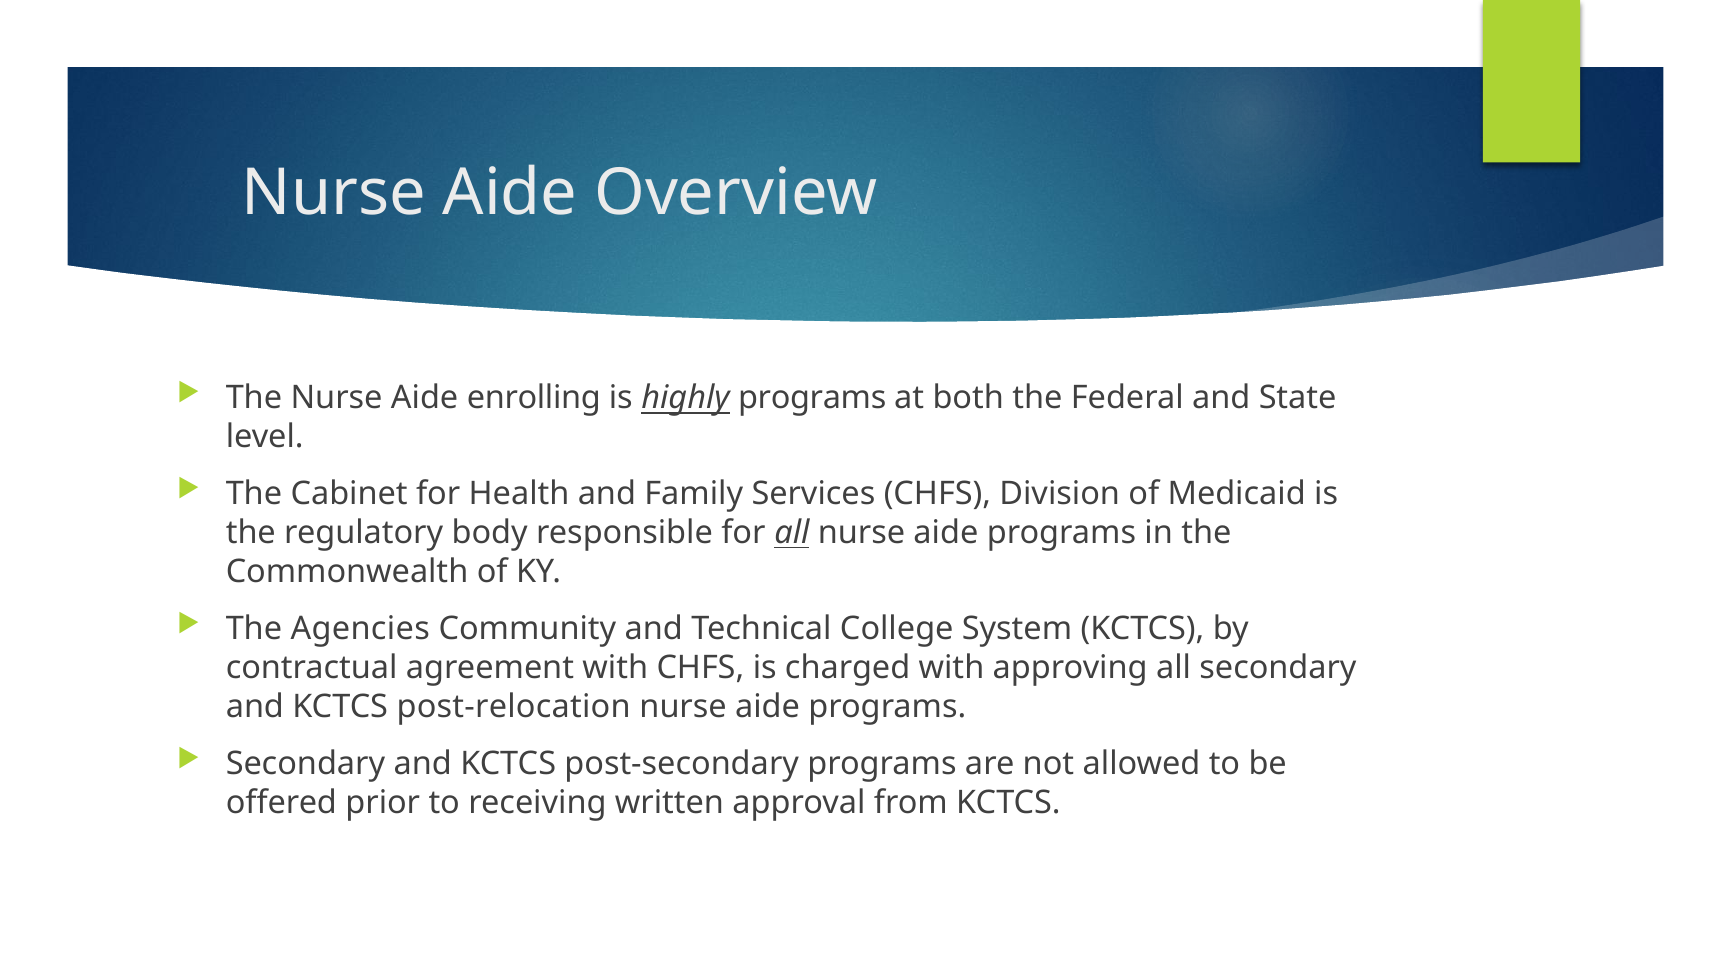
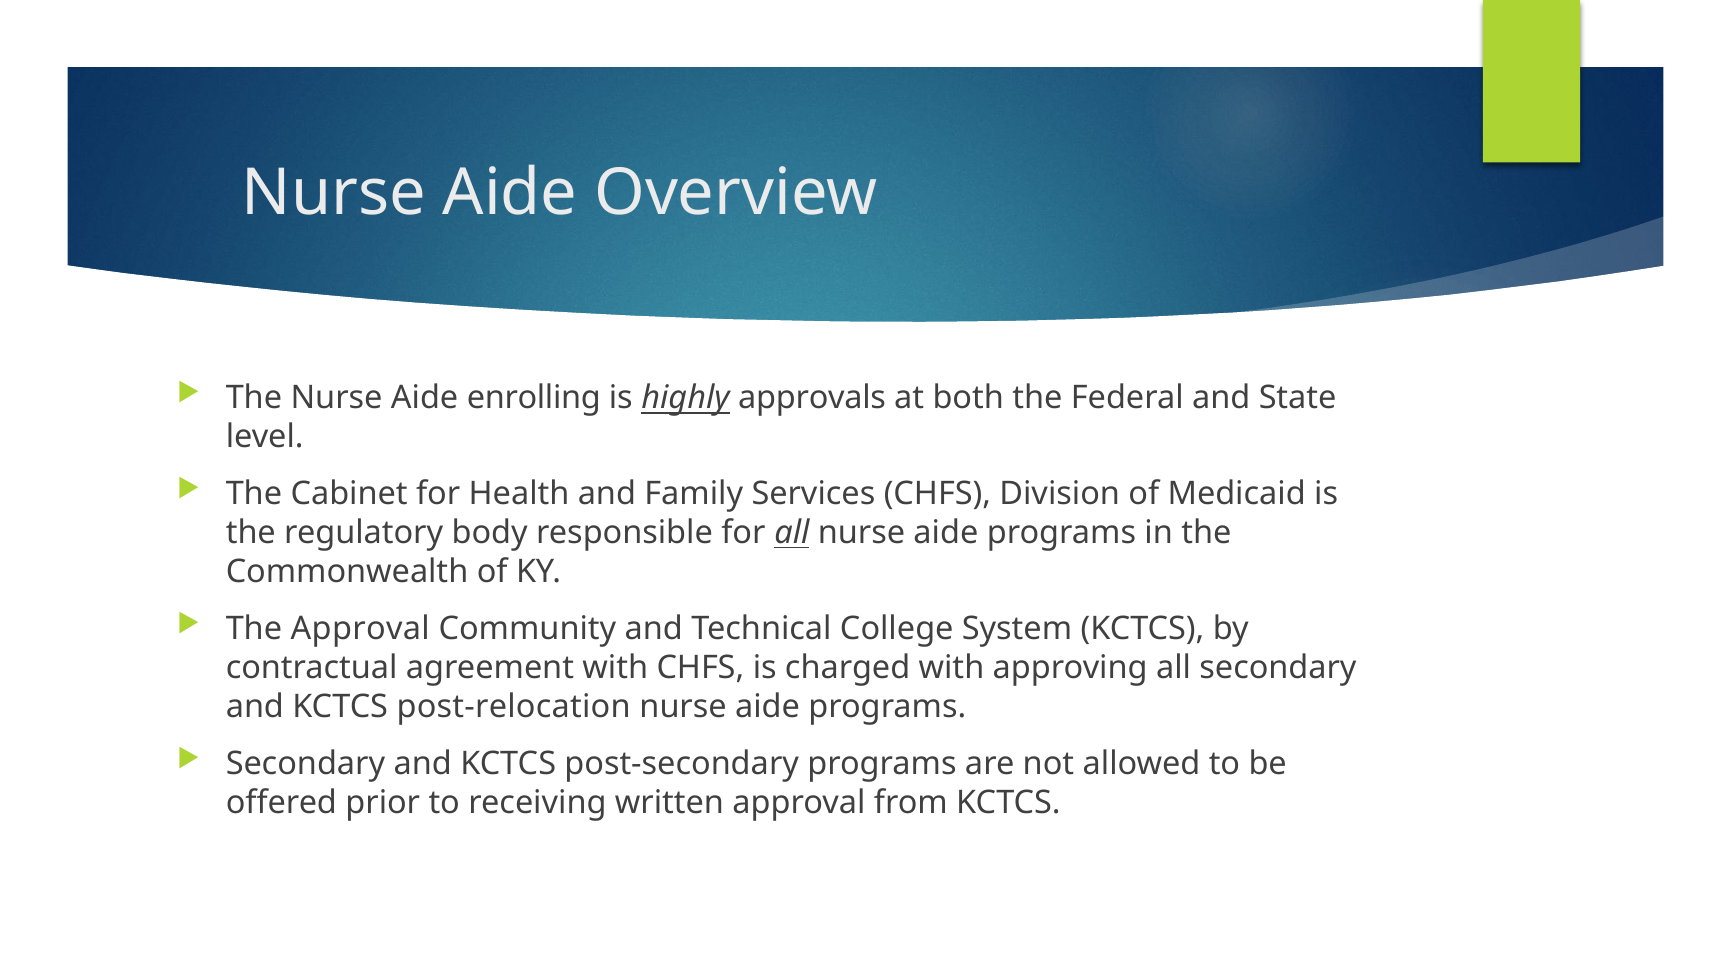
highly programs: programs -> approvals (812, 398)
The Agencies: Agencies -> Approval (360, 629)
